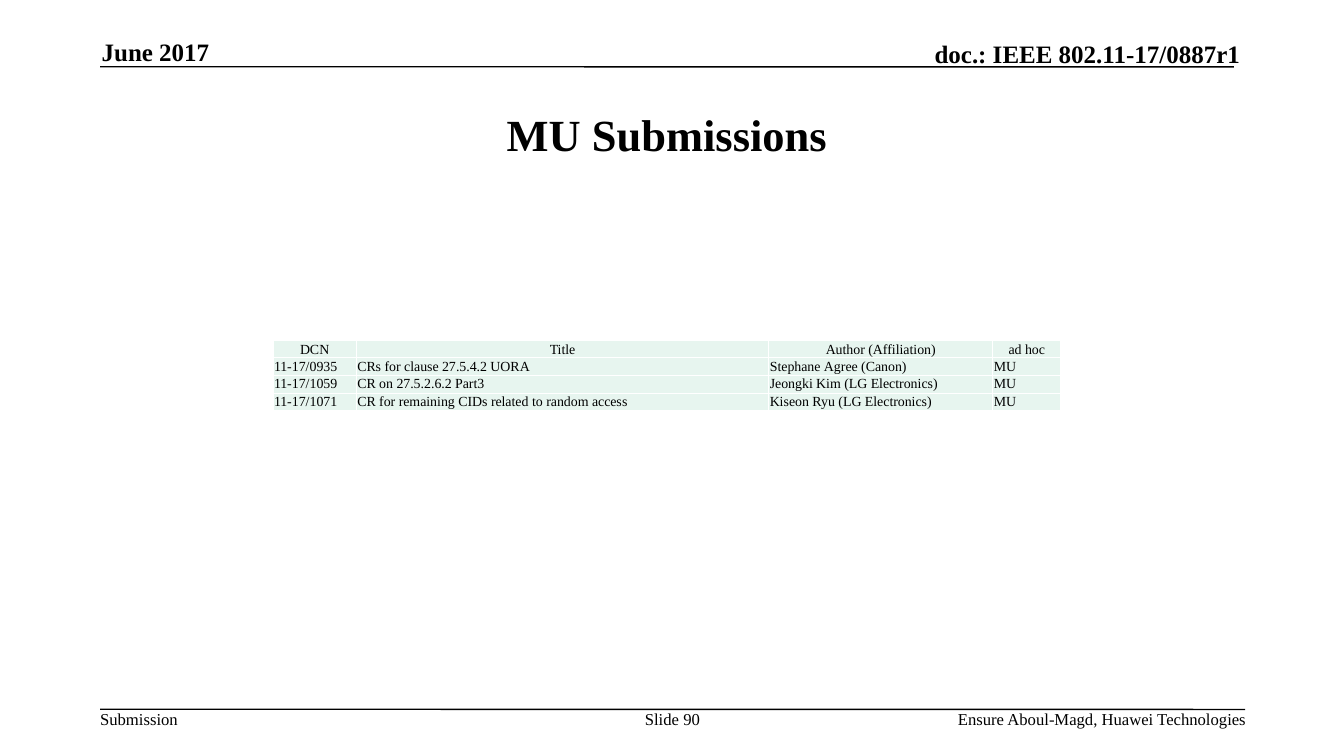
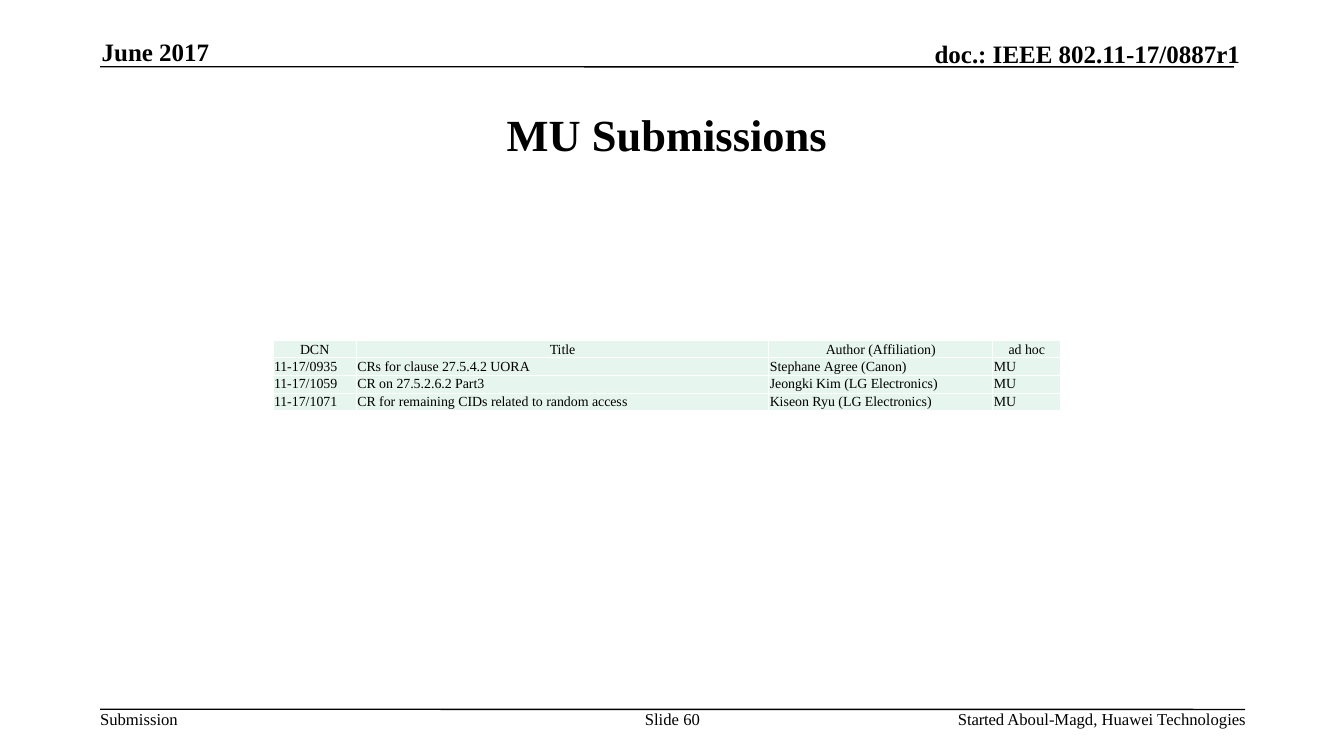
90: 90 -> 60 (692, 720)
Ensure: Ensure -> Started (981, 720)
